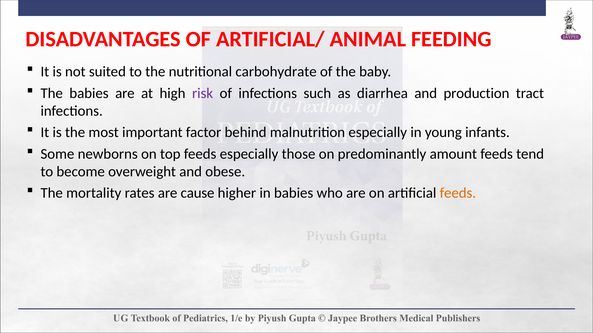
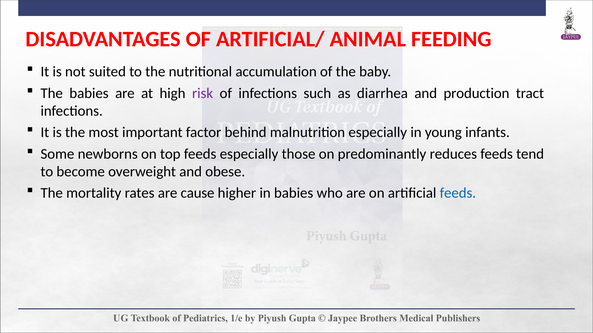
carbohydrate: carbohydrate -> accumulation (276, 72)
amount: amount -> reduces (453, 154)
feeds colour: orange -> blue (458, 193)
